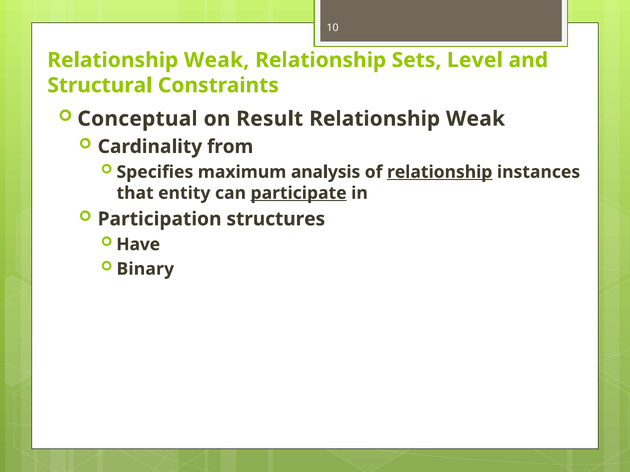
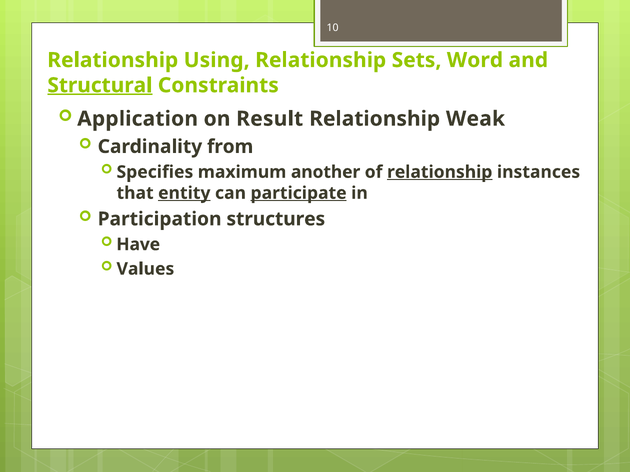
Weak: Weak -> Using (217, 60)
Level: Level -> Word (475, 60)
Structural underline: none -> present (100, 85)
Conceptual: Conceptual -> Application (138, 119)
analysis: analysis -> another (326, 172)
entity underline: none -> present (184, 193)
Binary: Binary -> Values (145, 269)
